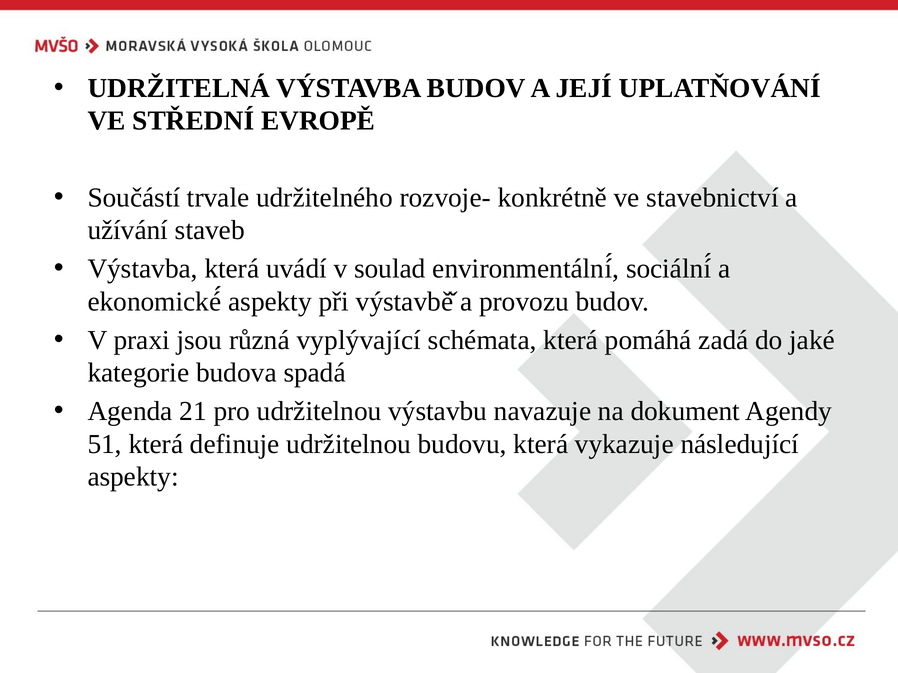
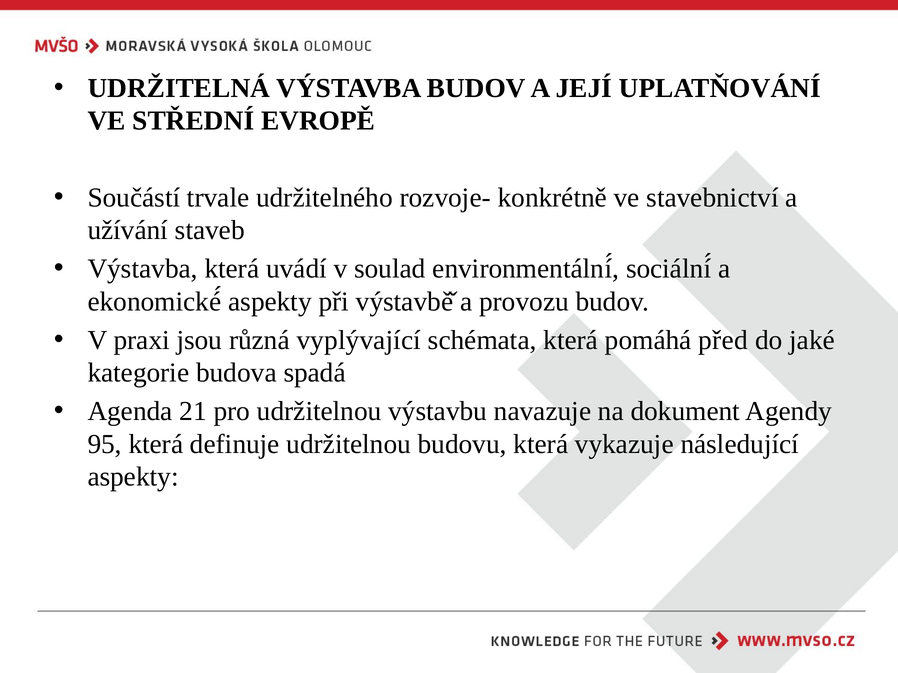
zadá: zadá -> před (723, 340)
51: 51 -> 95 (105, 444)
